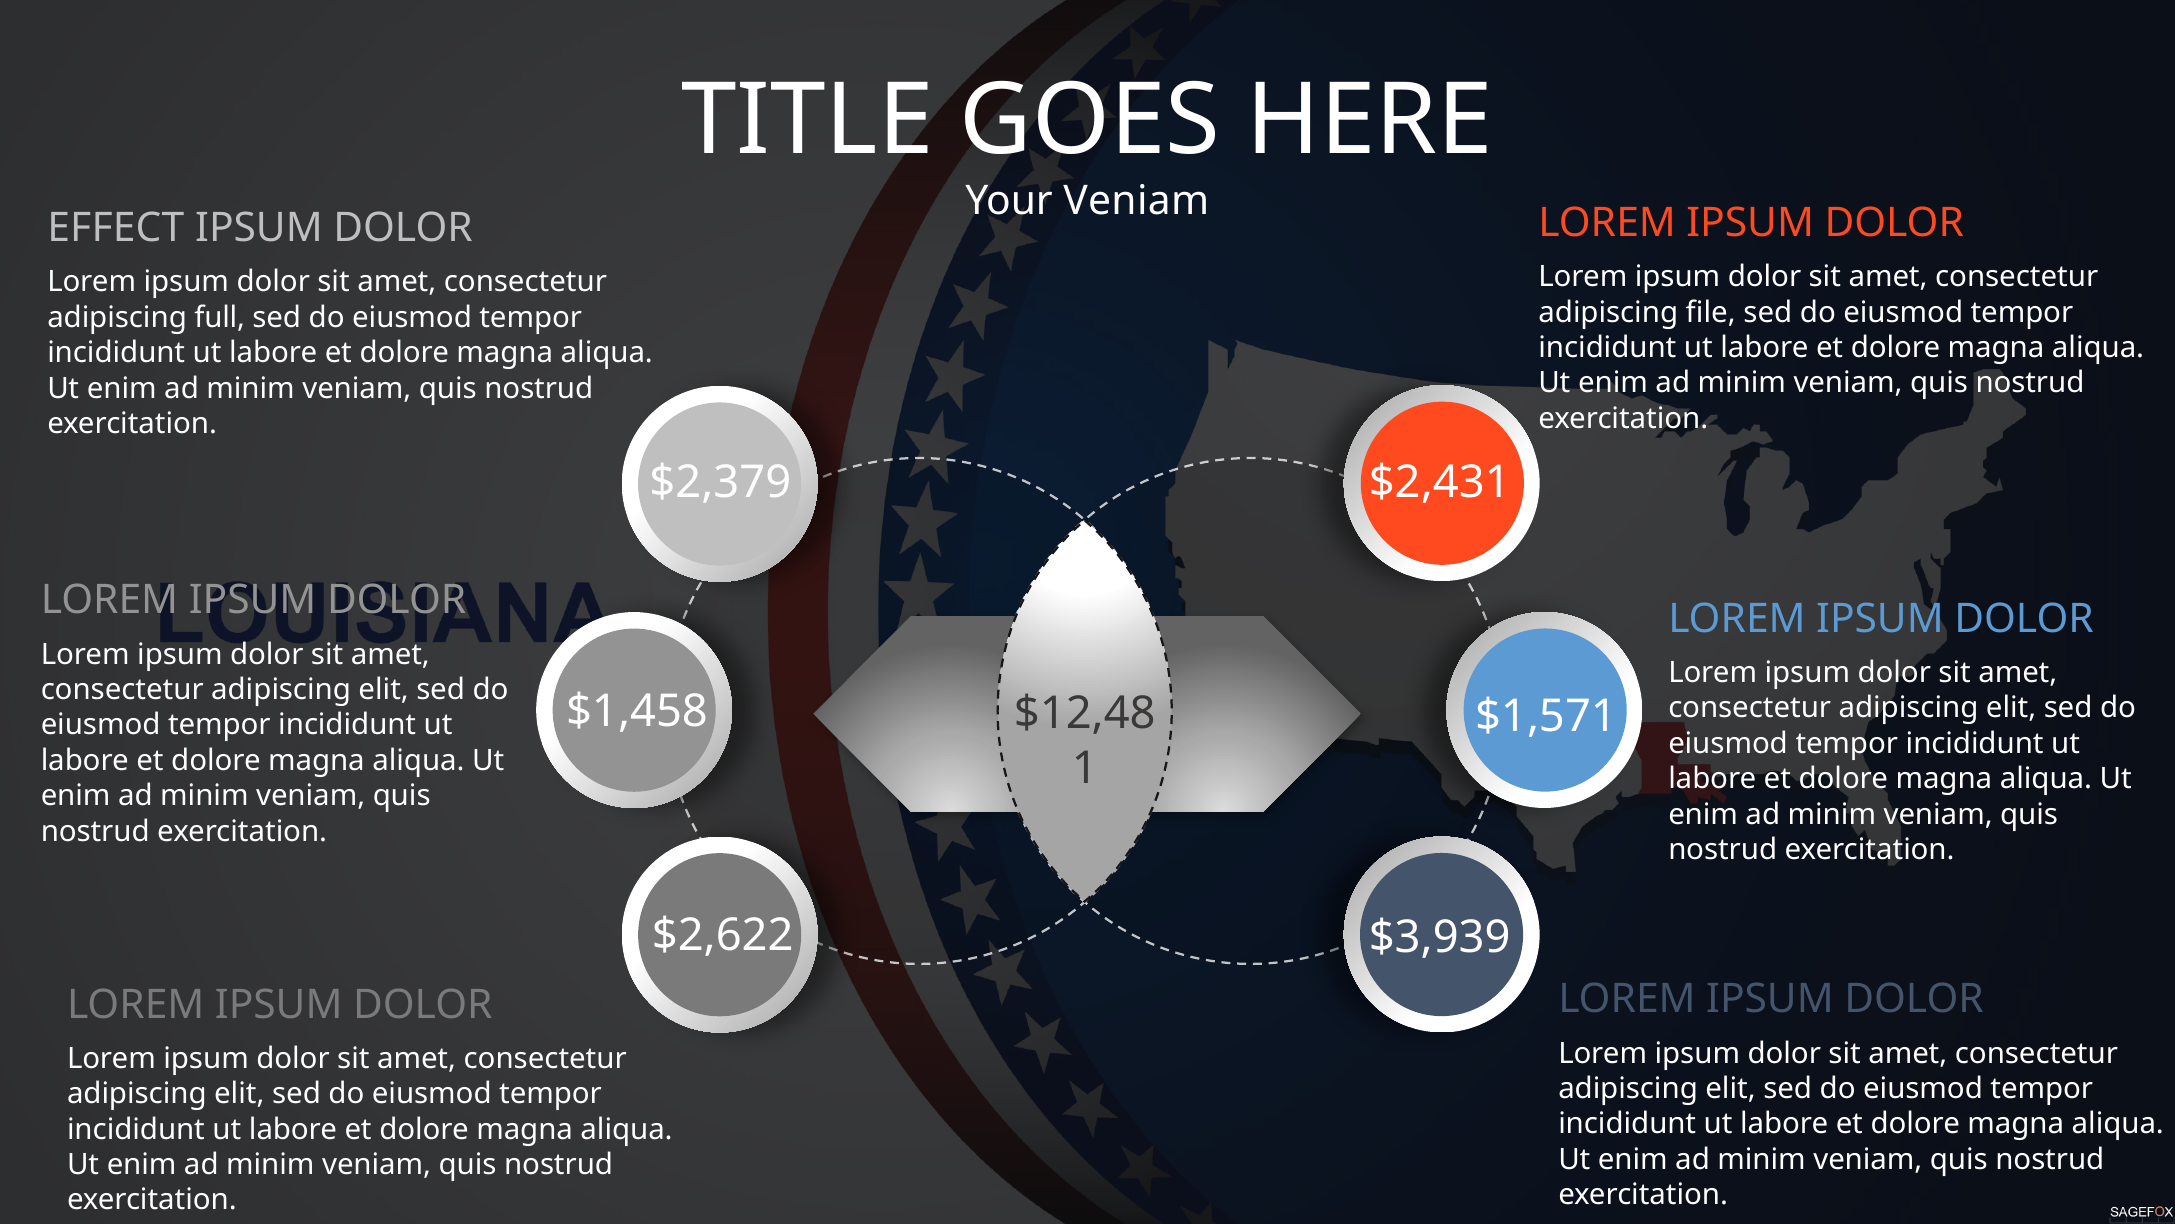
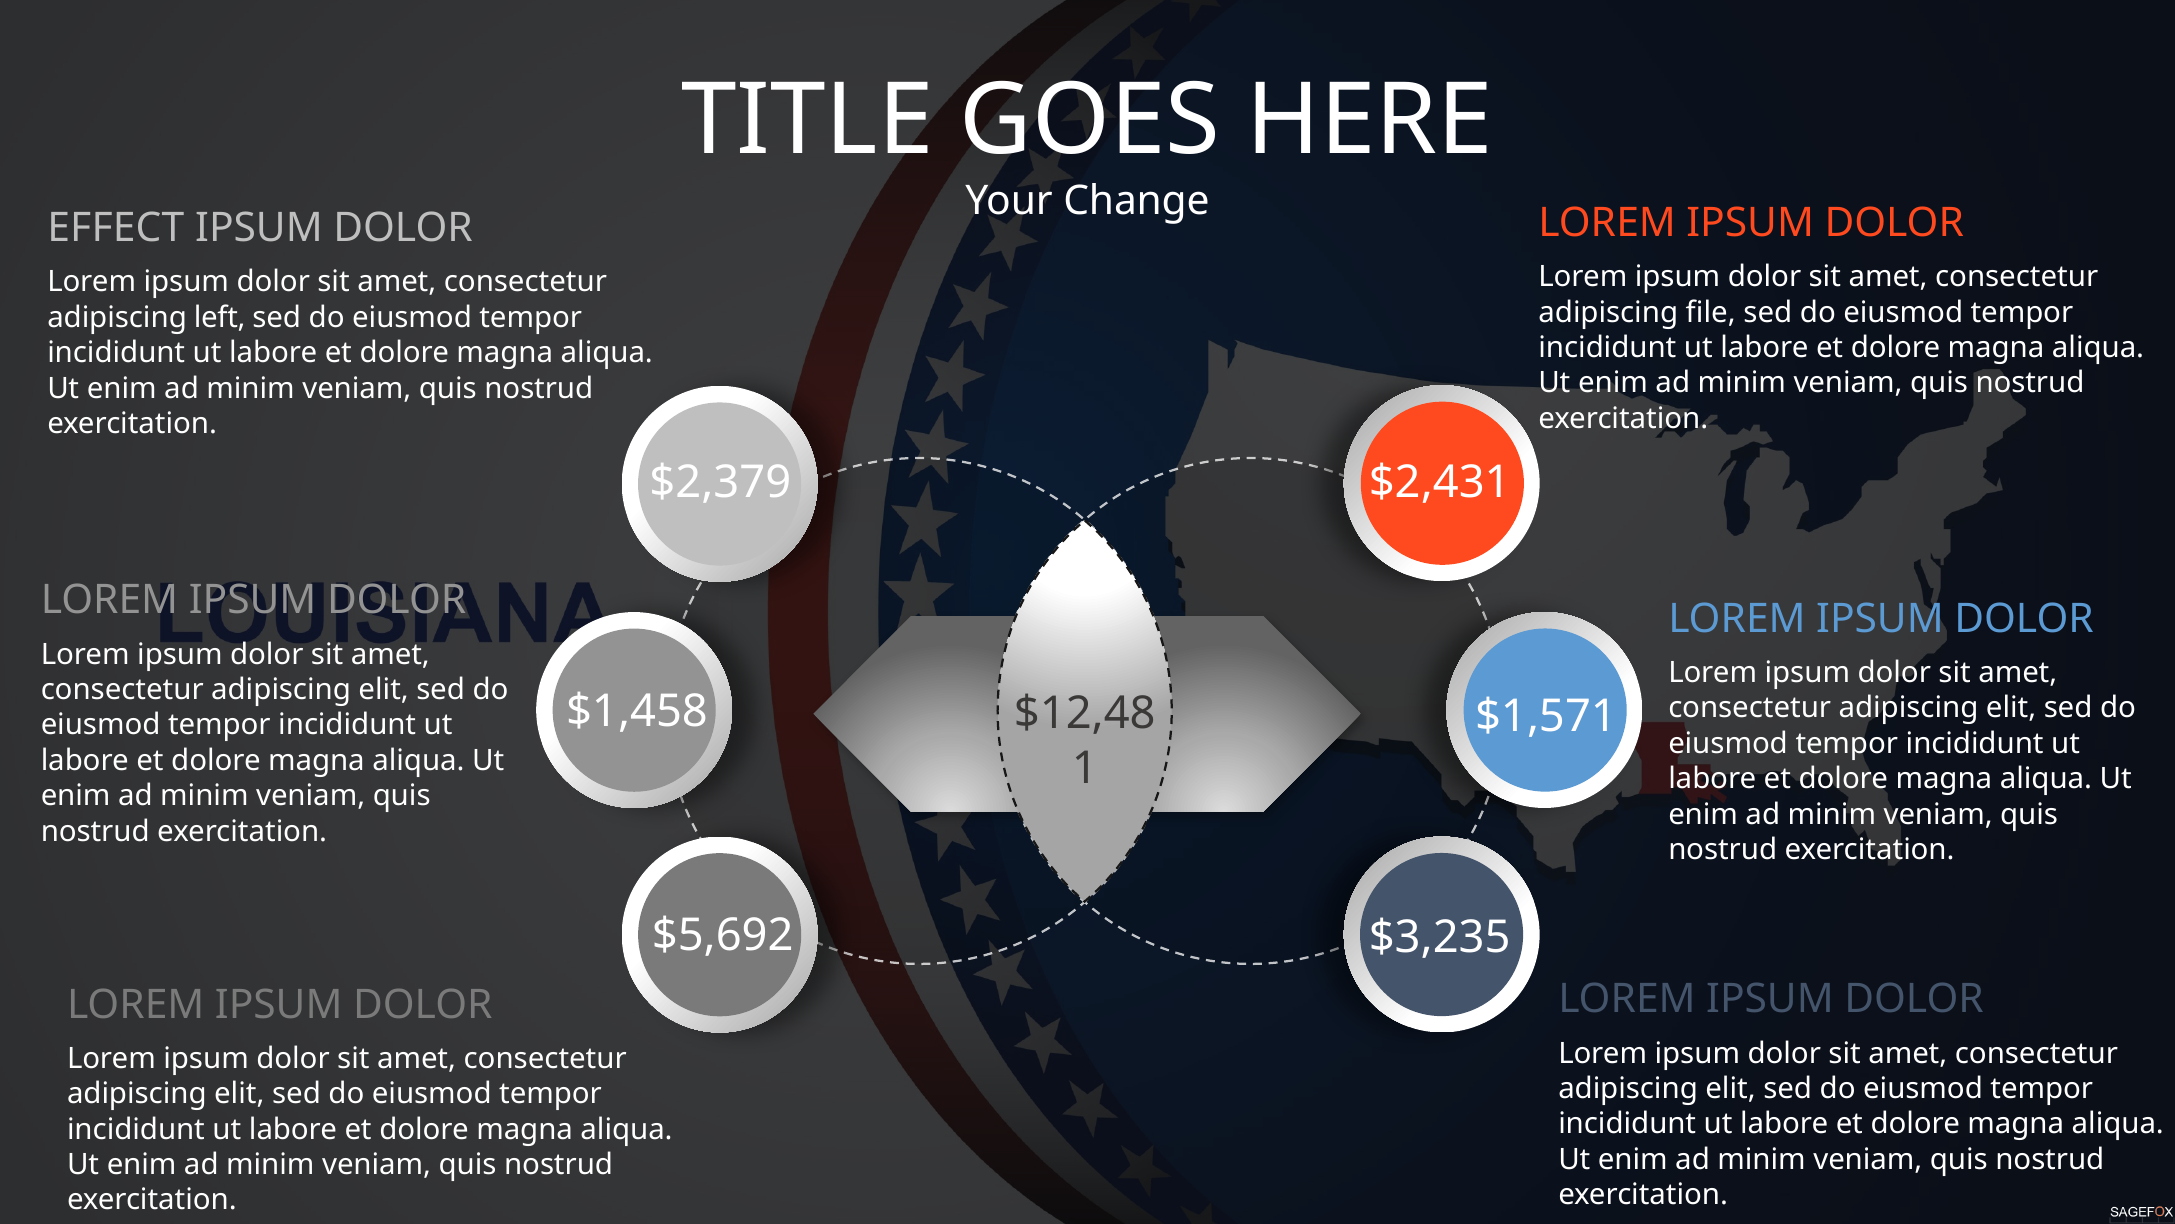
Your Veniam: Veniam -> Change (1137, 201)
full: full -> left (220, 317)
$2,622: $2,622 -> $5,692 (723, 935)
$3,939: $3,939 -> $3,235 (1440, 937)
